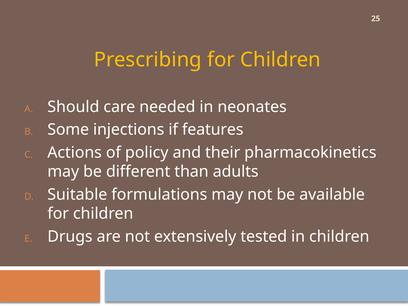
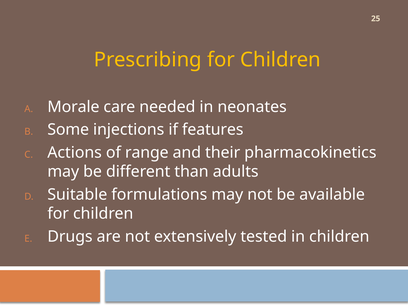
Should: Should -> Morale (73, 107)
policy: policy -> range (147, 153)
